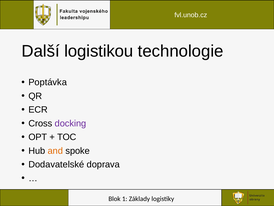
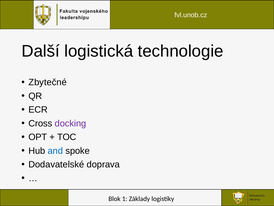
logistikou: logistikou -> logistická (99, 51)
Poptávka: Poptávka -> Zbytečné (48, 82)
and colour: orange -> blue (55, 150)
